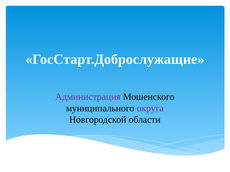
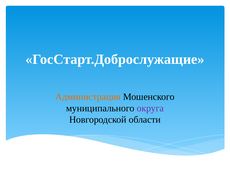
Администрация colour: purple -> orange (88, 97)
